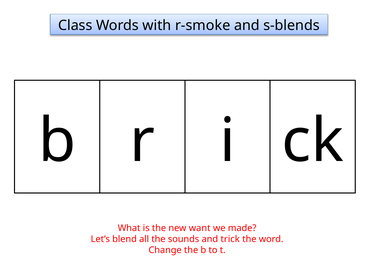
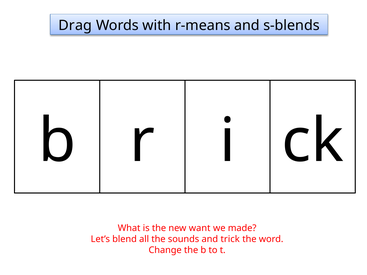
Class: Class -> Drag (75, 25)
r-smoke: r-smoke -> r-means (203, 25)
